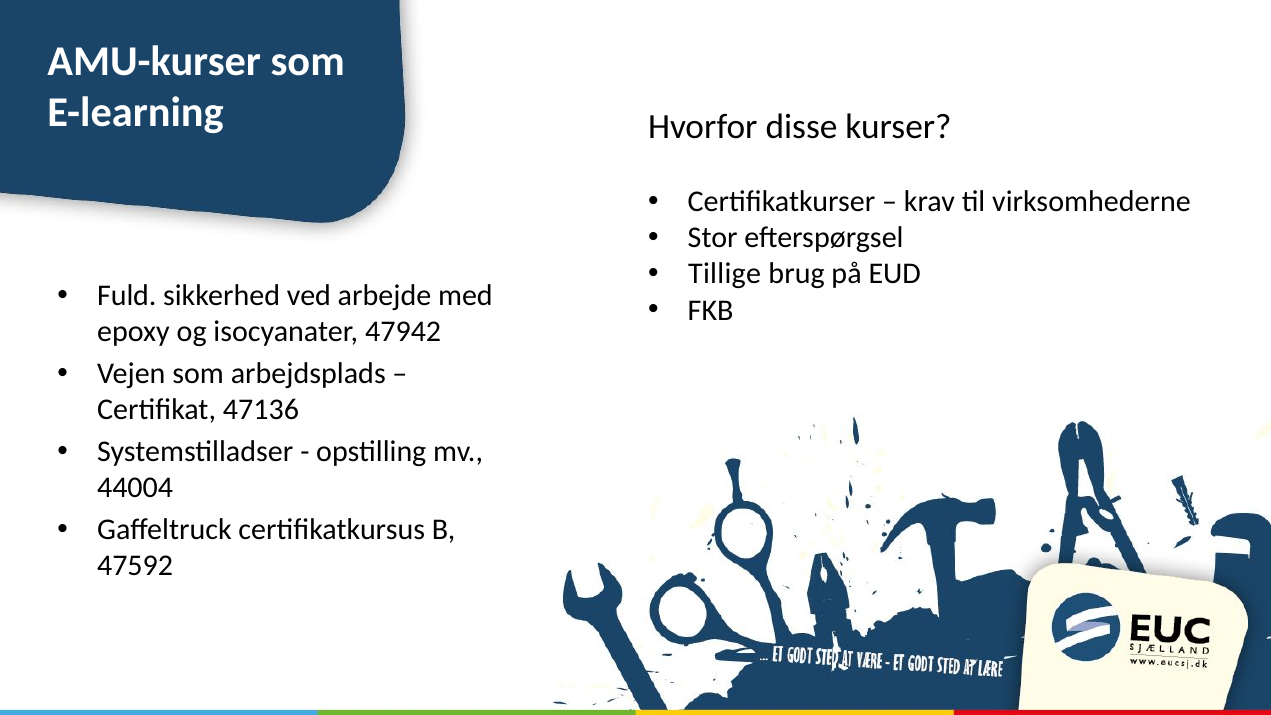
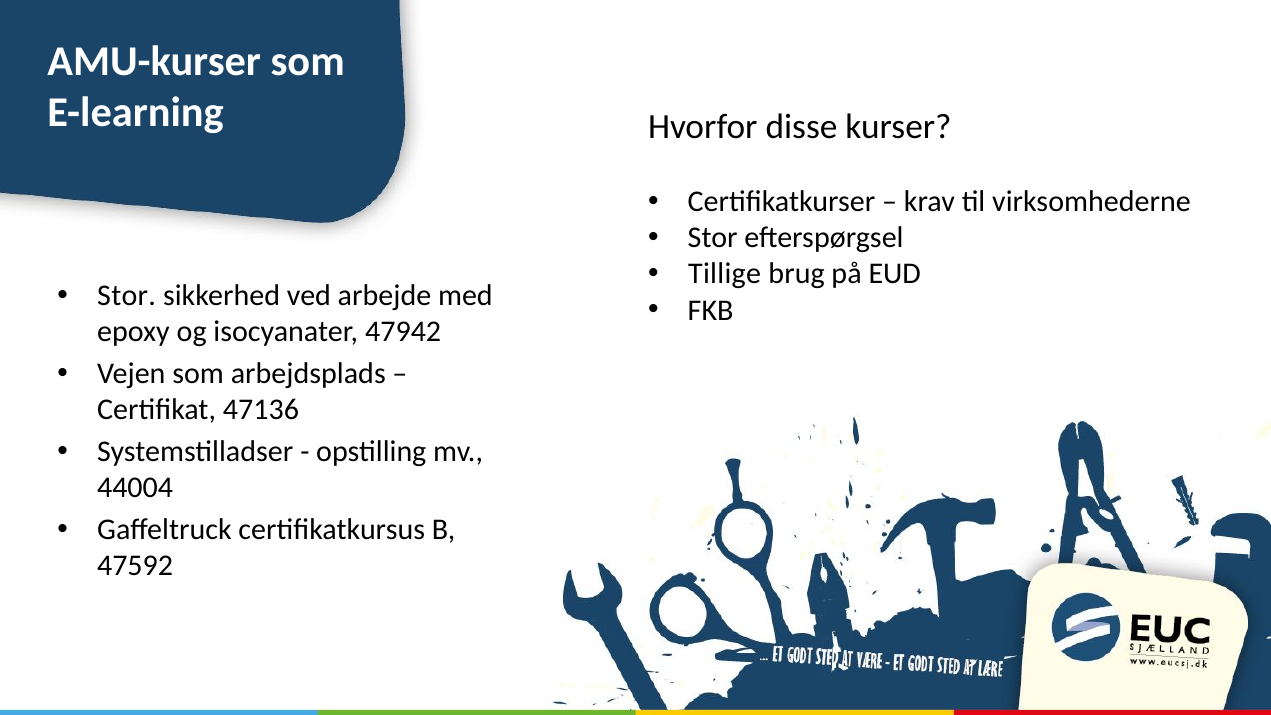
Fuld: Fuld -> Stor (127, 296)
